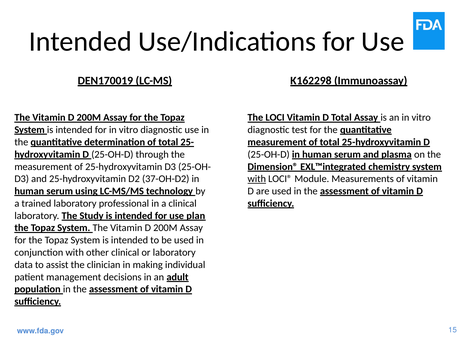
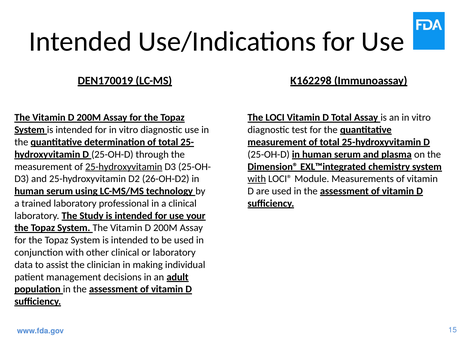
25-hydroxyvitamin underline: none -> present (124, 167)
37-OH-D2: 37-OH-D2 -> 26-OH-D2 (166, 179)
plan: plan -> your (196, 216)
